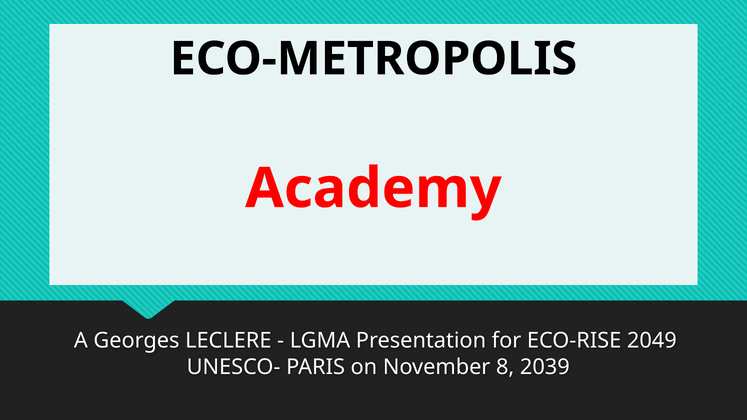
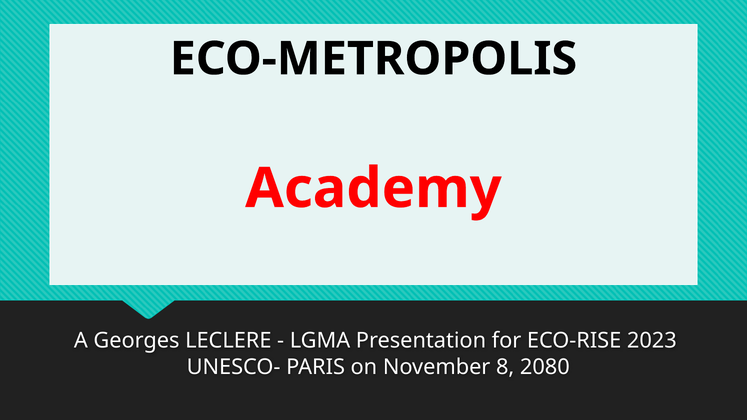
2049: 2049 -> 2023 (652, 341)
2039: 2039 -> 2080 (545, 367)
